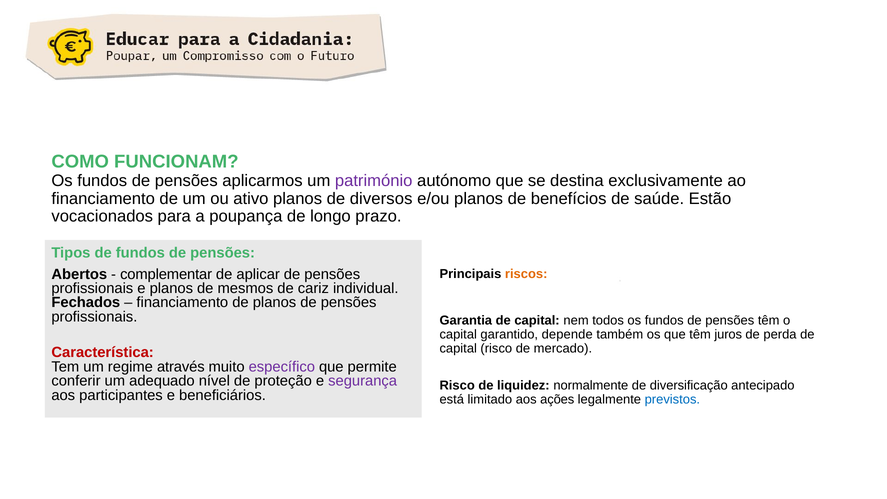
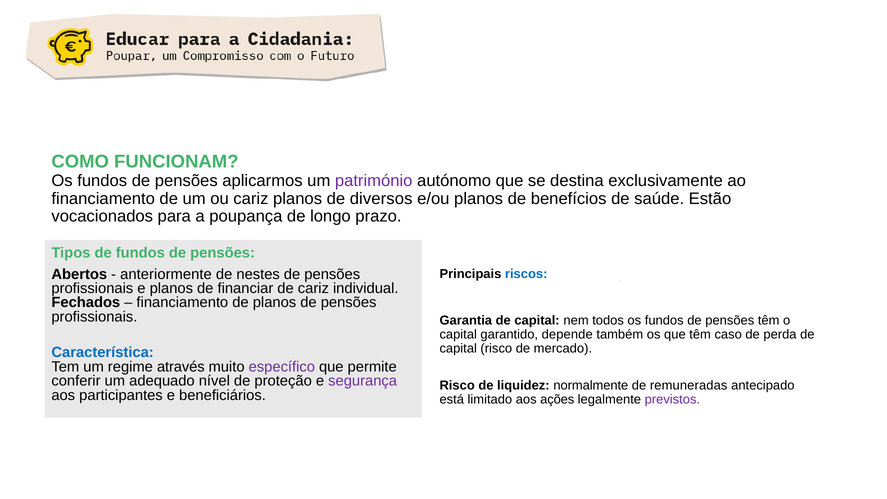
ou ativo: ativo -> cariz (251, 198)
complementar: complementar -> anteriormente (166, 274)
aplicar: aplicar -> nestes (258, 274)
riscos colour: orange -> blue (526, 274)
mesmos: mesmos -> financiar (245, 288)
juros: juros -> caso (728, 334)
Característica colour: red -> blue (103, 353)
diversificação: diversificação -> remuneradas (689, 386)
previstos colour: blue -> purple (672, 399)
